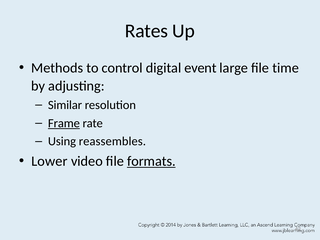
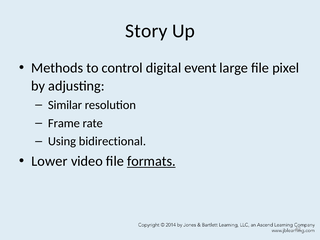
Rates: Rates -> Story (146, 31)
time: time -> pixel (286, 68)
Frame underline: present -> none (64, 123)
reassembles: reassembles -> bidirectional (112, 141)
